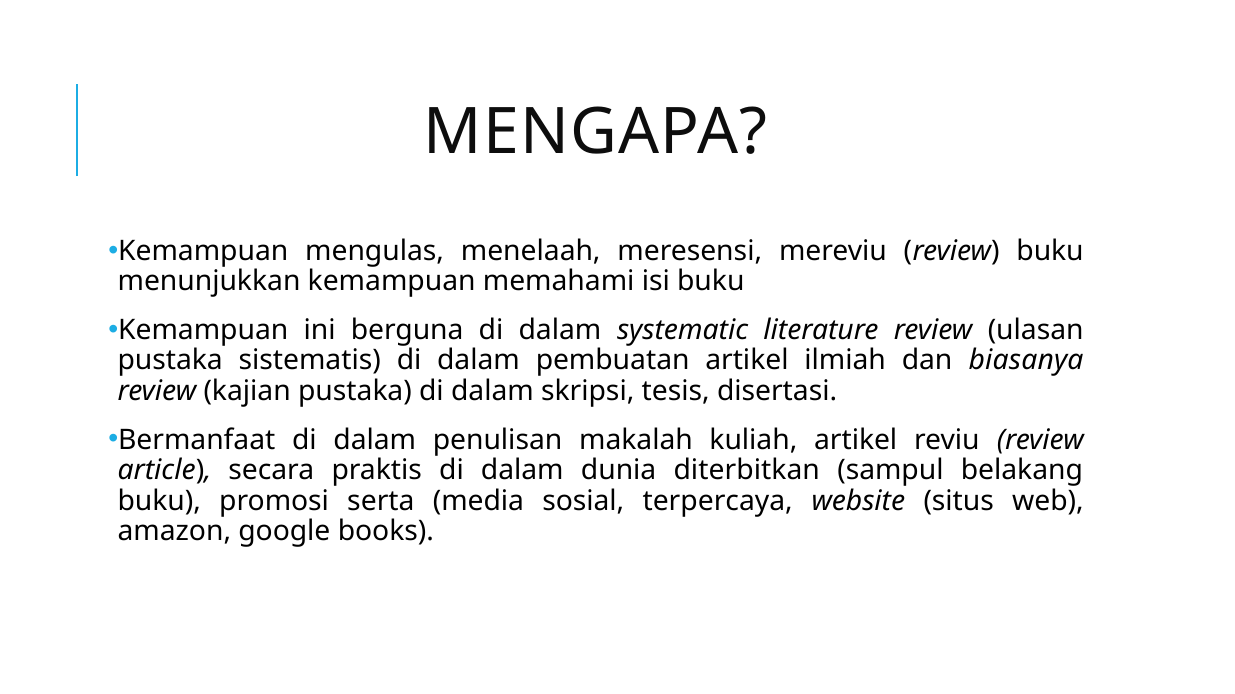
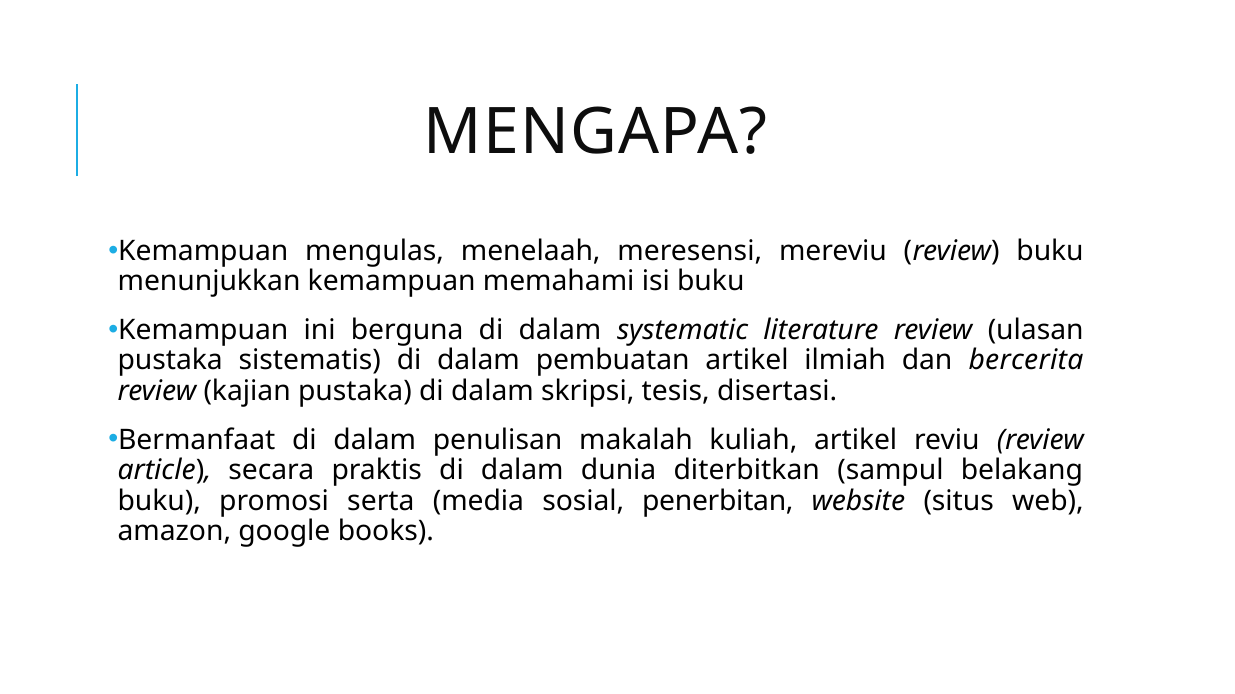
biasanya: biasanya -> bercerita (1026, 361)
terpercaya: terpercaya -> penerbitan (718, 501)
